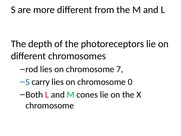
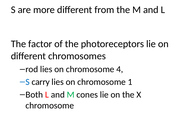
depth: depth -> factor (40, 44)
7: 7 -> 4 (120, 69)
0: 0 -> 1 (130, 82)
